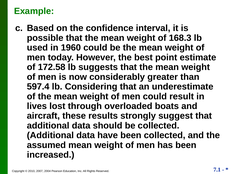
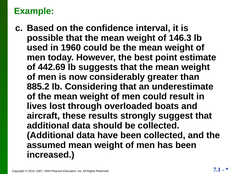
168.3: 168.3 -> 146.3 (180, 38)
172.58: 172.58 -> 442.69 (52, 67)
597.4: 597.4 -> 885.2 (38, 87)
